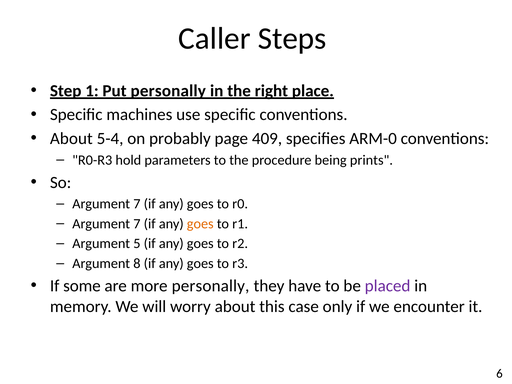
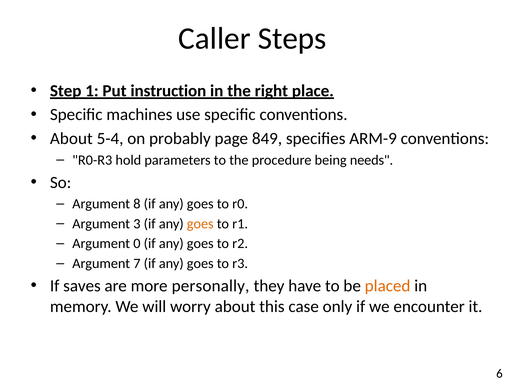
Put personally: personally -> instruction (168, 91)
409: 409 -> 849 (267, 139)
ARM-0: ARM-0 -> ARM-9 (373, 139)
prints: prints -> needs (372, 160)
7: 7 -> 8 (137, 204)
7: 7 -> 3 (137, 224)
5: 5 -> 0 (137, 244)
8: 8 -> 7 (137, 264)
some: some -> saves (82, 286)
placed colour: purple -> orange (388, 286)
